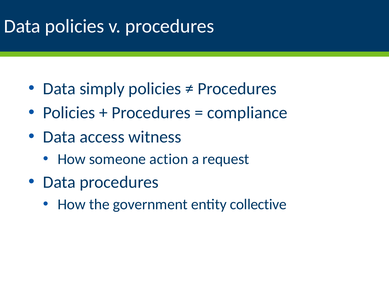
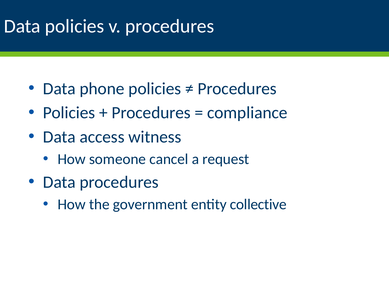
simply: simply -> phone (102, 89)
action: action -> cancel (169, 160)
